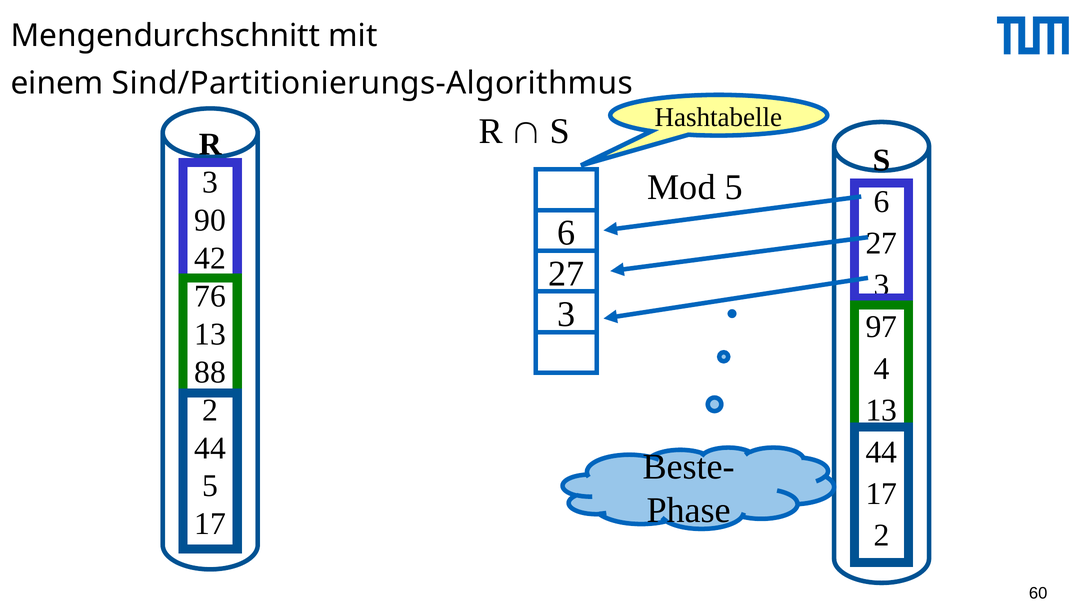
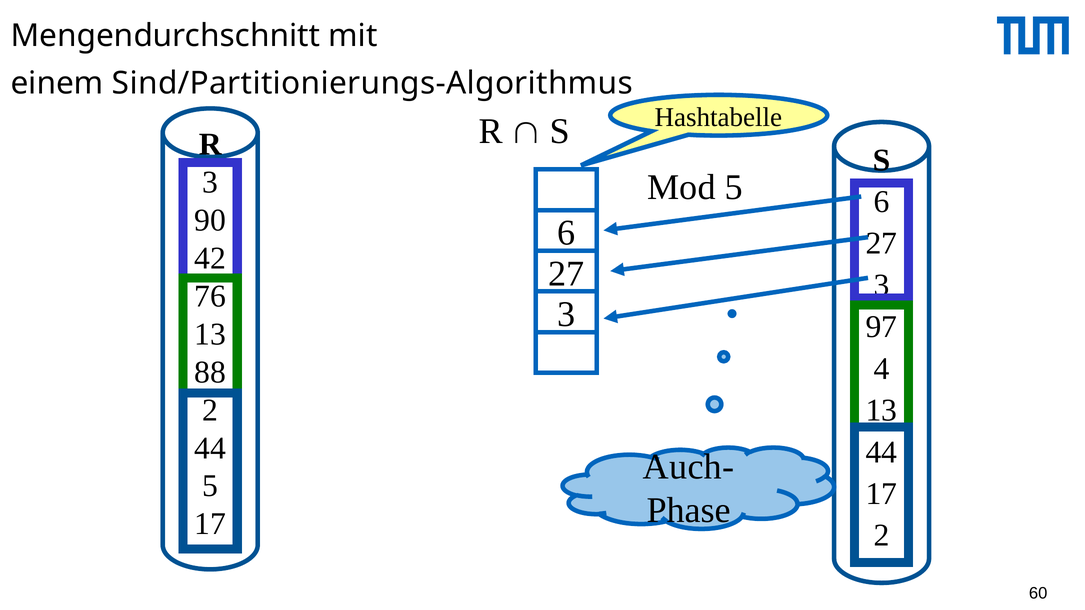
Beste-: Beste- -> Auch- (689, 467)
